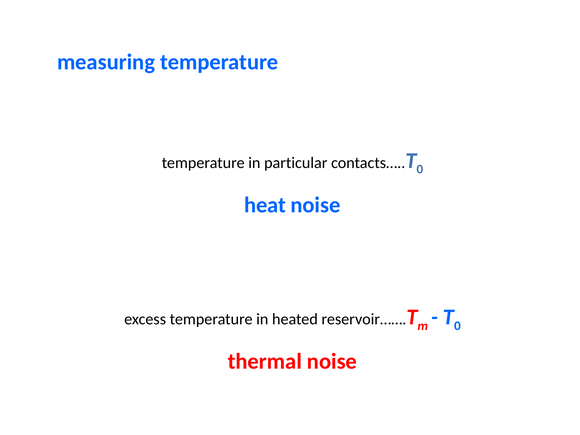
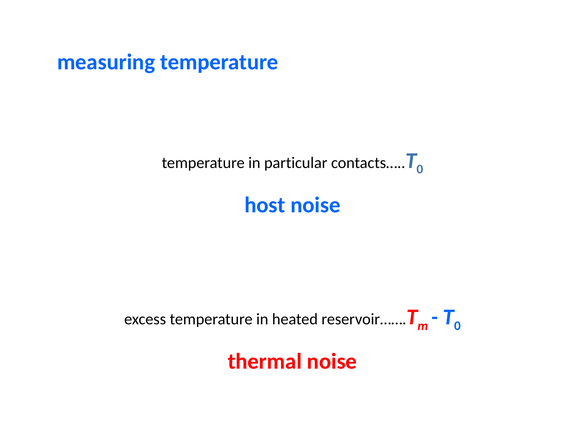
heat: heat -> host (265, 205)
